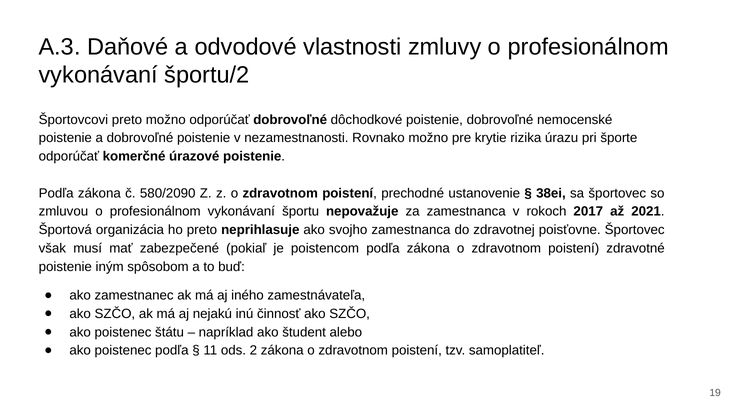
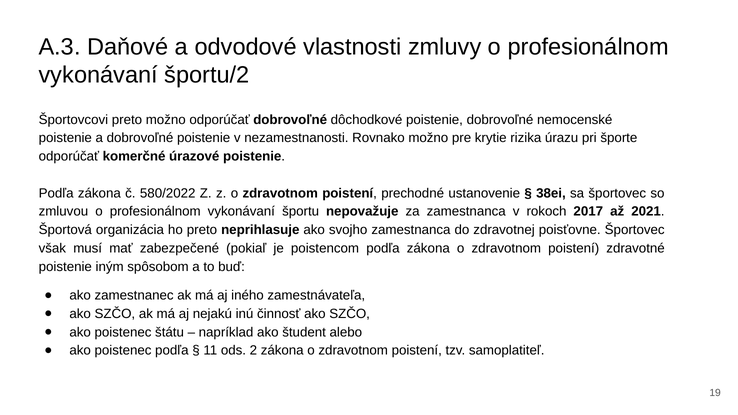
580/2090: 580/2090 -> 580/2022 (168, 193)
